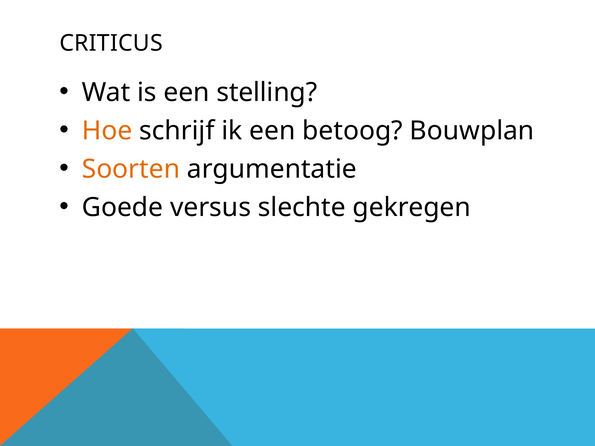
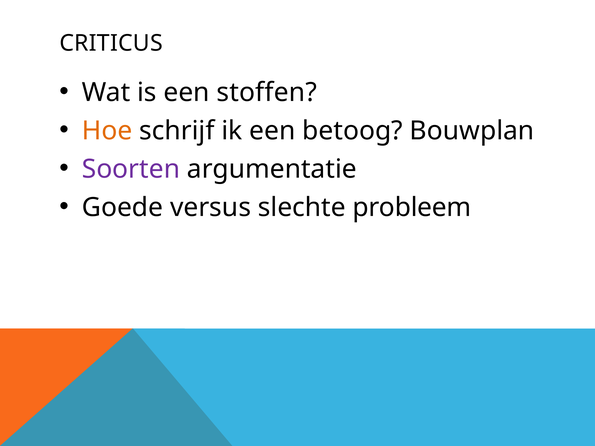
stelling: stelling -> stoffen (267, 92)
Soorten colour: orange -> purple (131, 169)
gekregen: gekregen -> probleem (412, 207)
